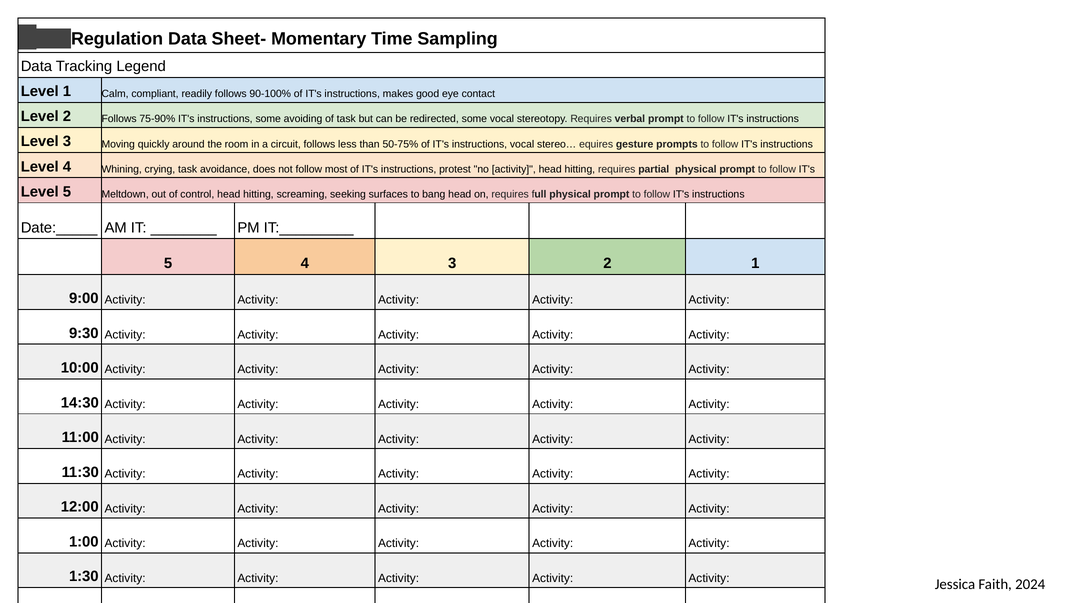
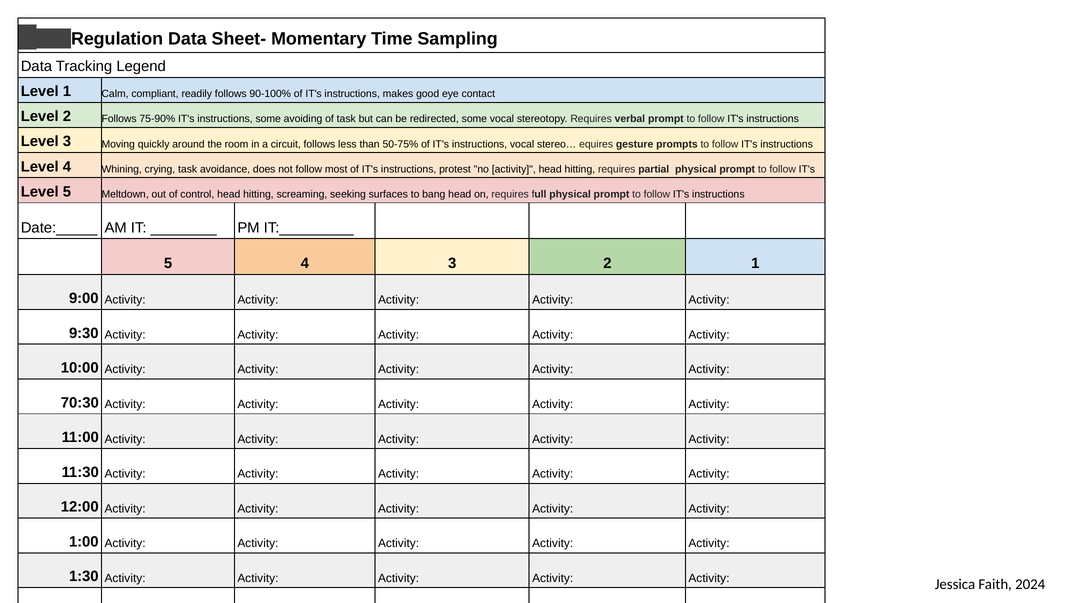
14:30: 14:30 -> 70:30 (80, 403)
